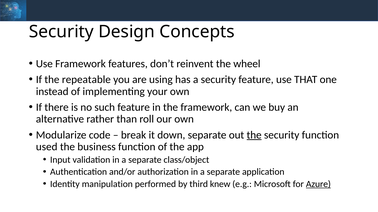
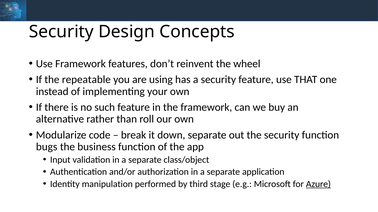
the underline: present -> none (254, 135)
used: used -> bugs (47, 147)
knew: knew -> stage (220, 185)
